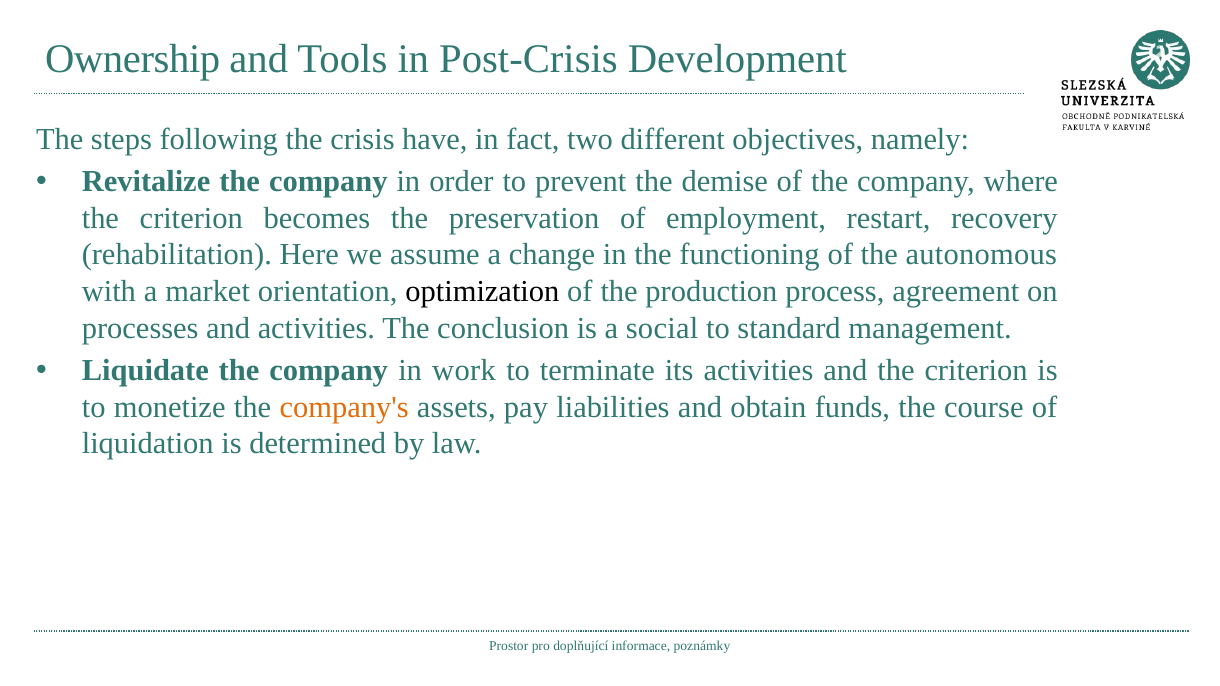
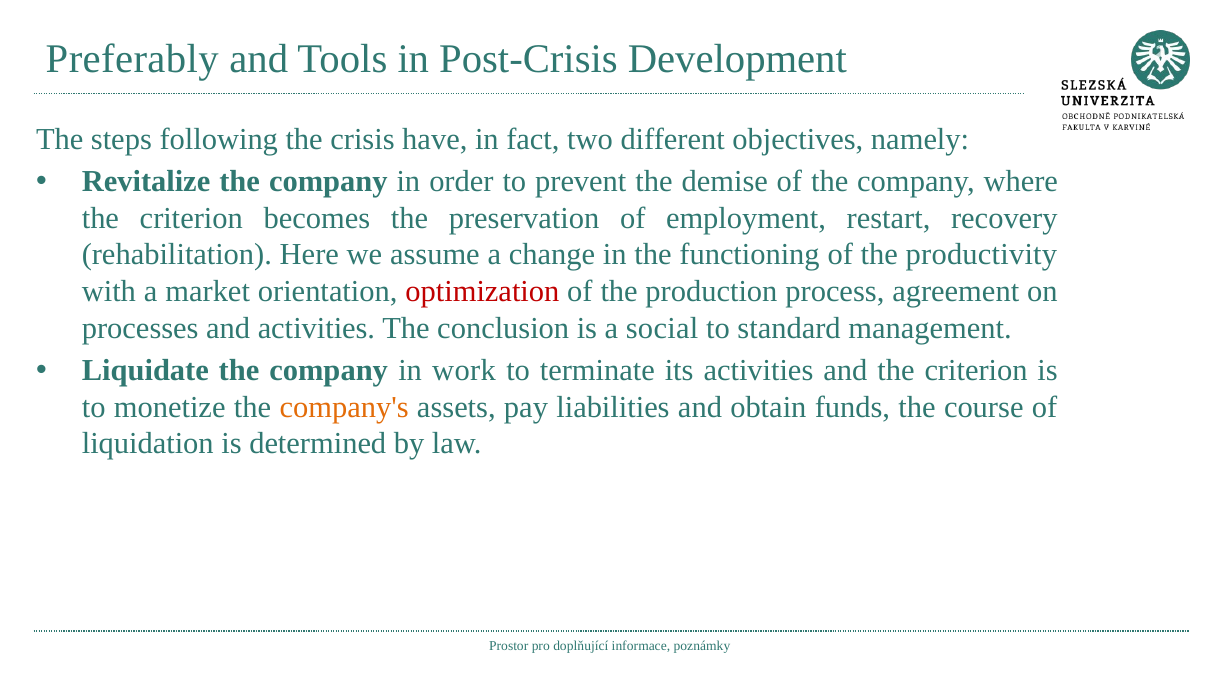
Ownership: Ownership -> Preferably (132, 59)
autonomous: autonomous -> productivity (981, 255)
optimization colour: black -> red (482, 292)
